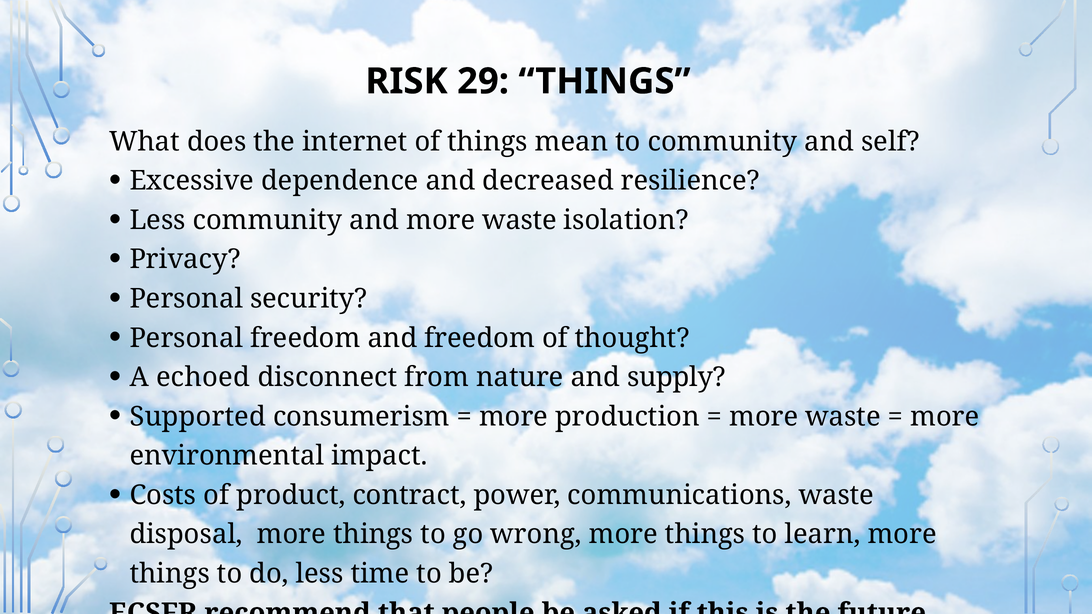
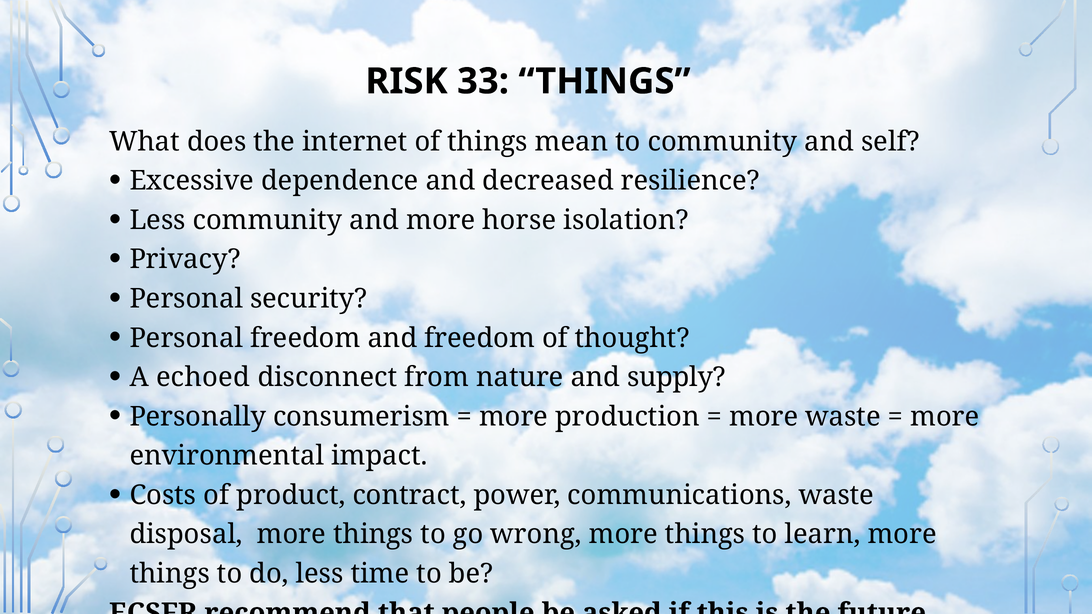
29: 29 -> 33 (483, 81)
and more waste: waste -> horse (519, 220)
Supported: Supported -> Personally (198, 417)
